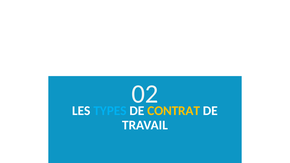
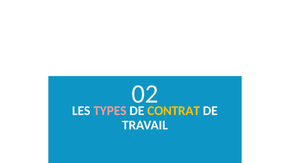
TYPES colour: light blue -> pink (110, 111)
